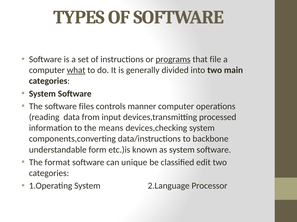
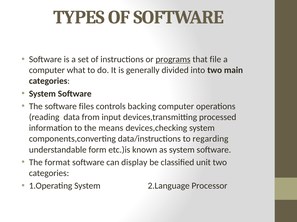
what underline: present -> none (76, 70)
manner: manner -> backing (142, 107)
backbone: backbone -> regarding (210, 139)
unique: unique -> display (134, 163)
edit: edit -> unit (203, 163)
